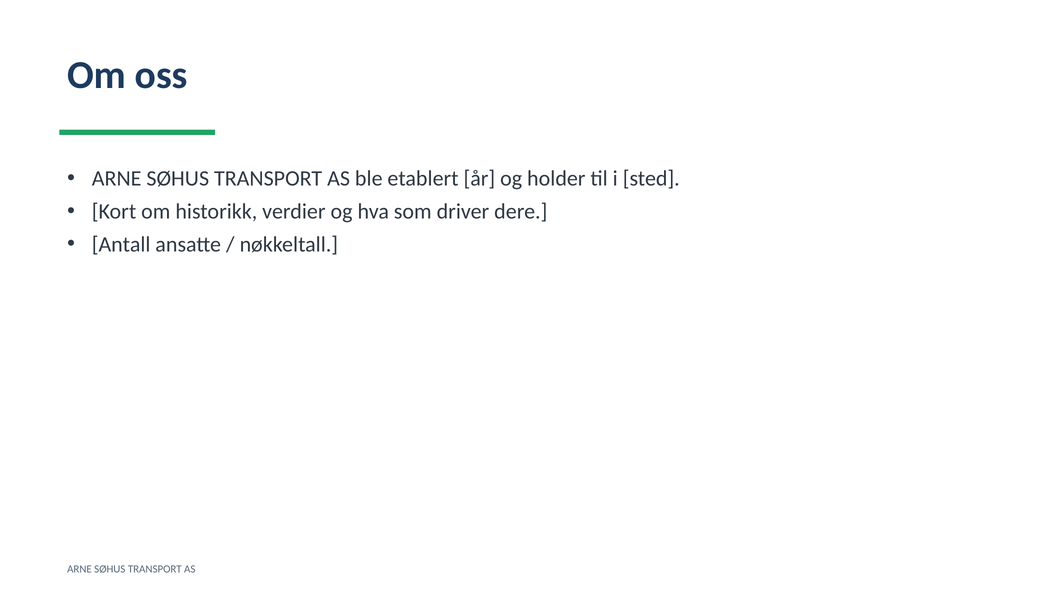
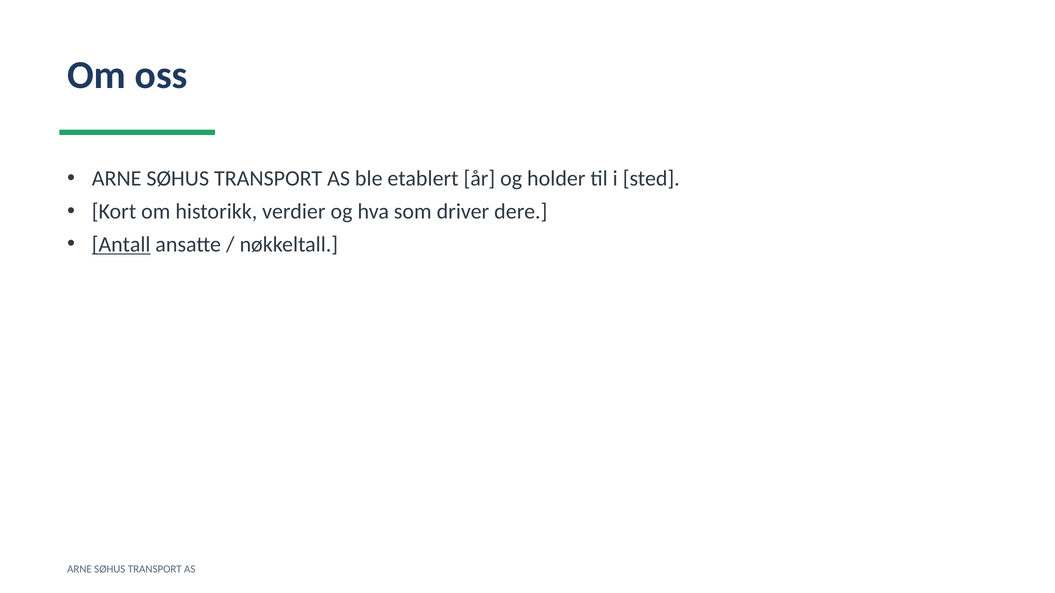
Antall underline: none -> present (121, 245)
